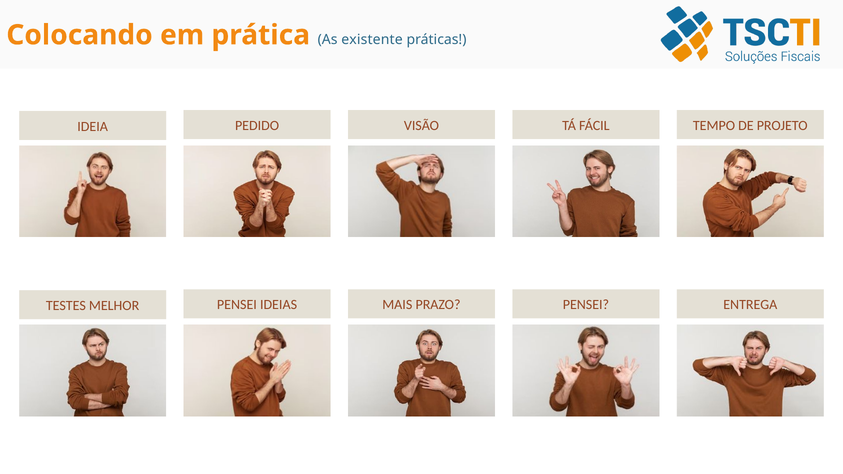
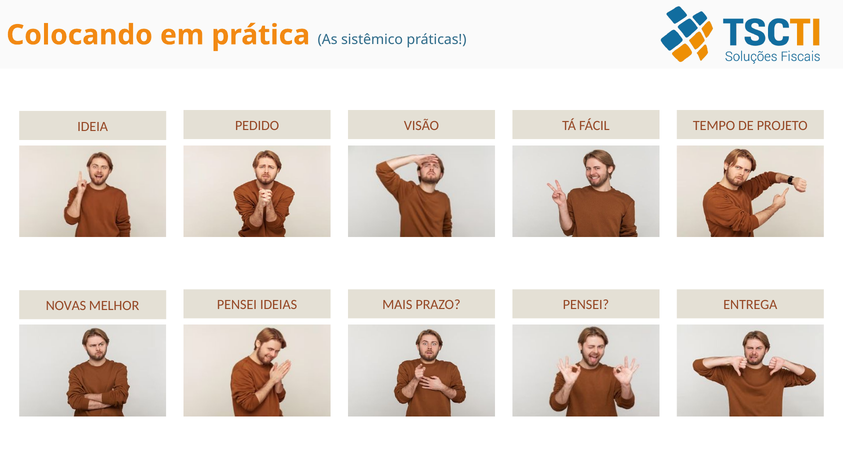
existente: existente -> sistêmico (372, 40)
TESTES: TESTES -> NOVAS (66, 306)
